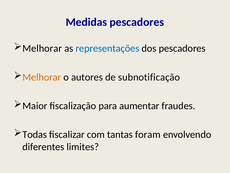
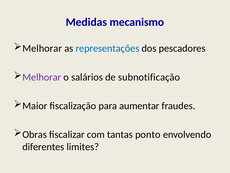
Medidas pescadores: pescadores -> mecanismo (137, 22)
Melhorar colour: orange -> purple (42, 77)
autores: autores -> salários (87, 77)
Todas: Todas -> Obras (35, 134)
foram: foram -> ponto (148, 134)
